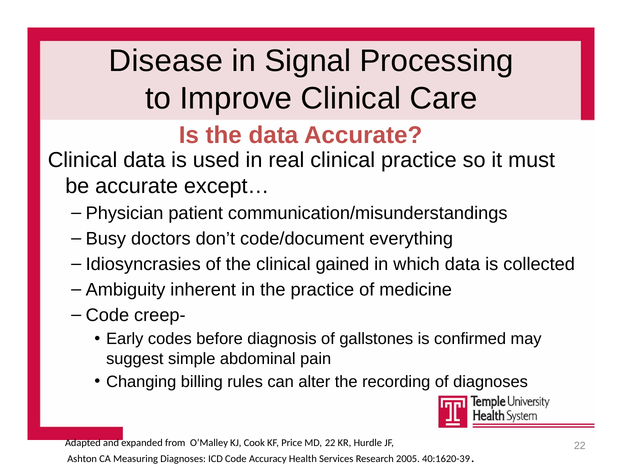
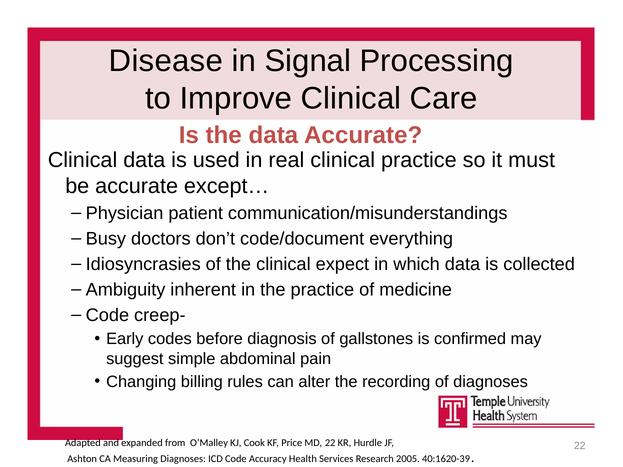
gained: gained -> expect (342, 264)
